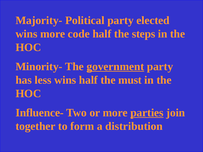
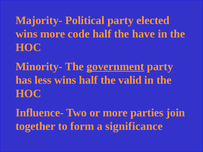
steps: steps -> have (143, 34)
must: must -> valid (130, 80)
parties underline: present -> none (147, 113)
distribution: distribution -> significance (134, 126)
